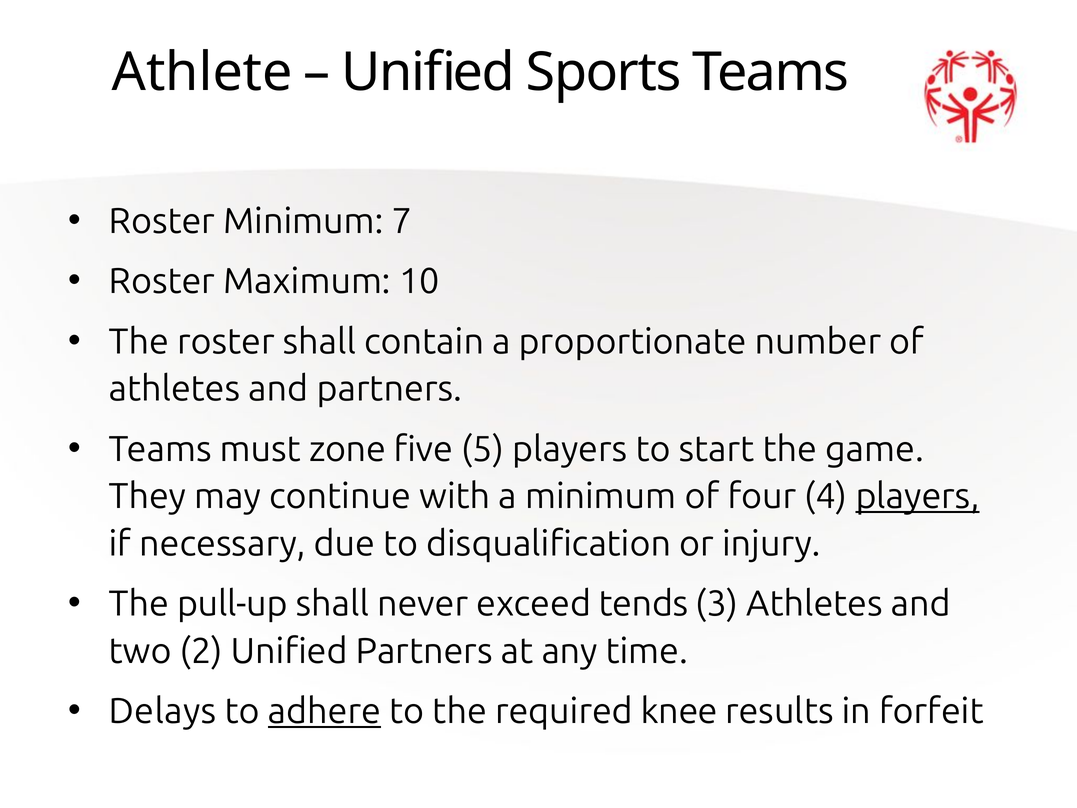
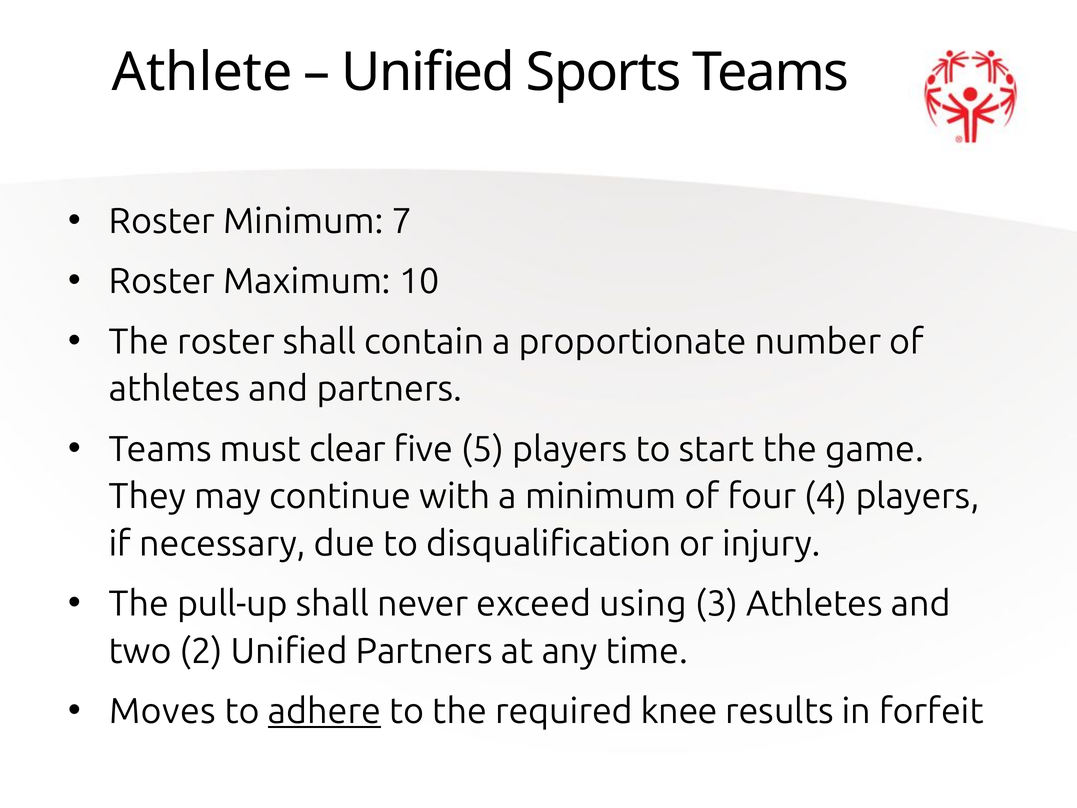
zone: zone -> clear (348, 449)
players underline: present -> none (917, 496)
tends: tends -> using (643, 604)
Delays: Delays -> Moves (163, 711)
